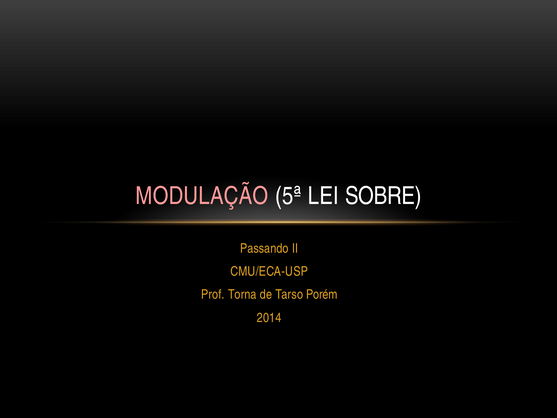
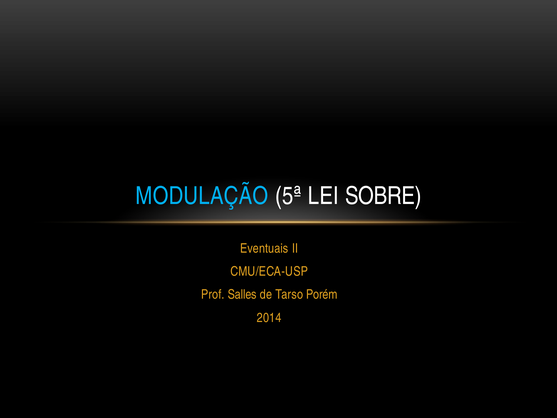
MODULAÇÃO colour: pink -> light blue (202, 196)
Passando: Passando -> Eventuais (264, 248)
Torna: Torna -> Salles (242, 294)
